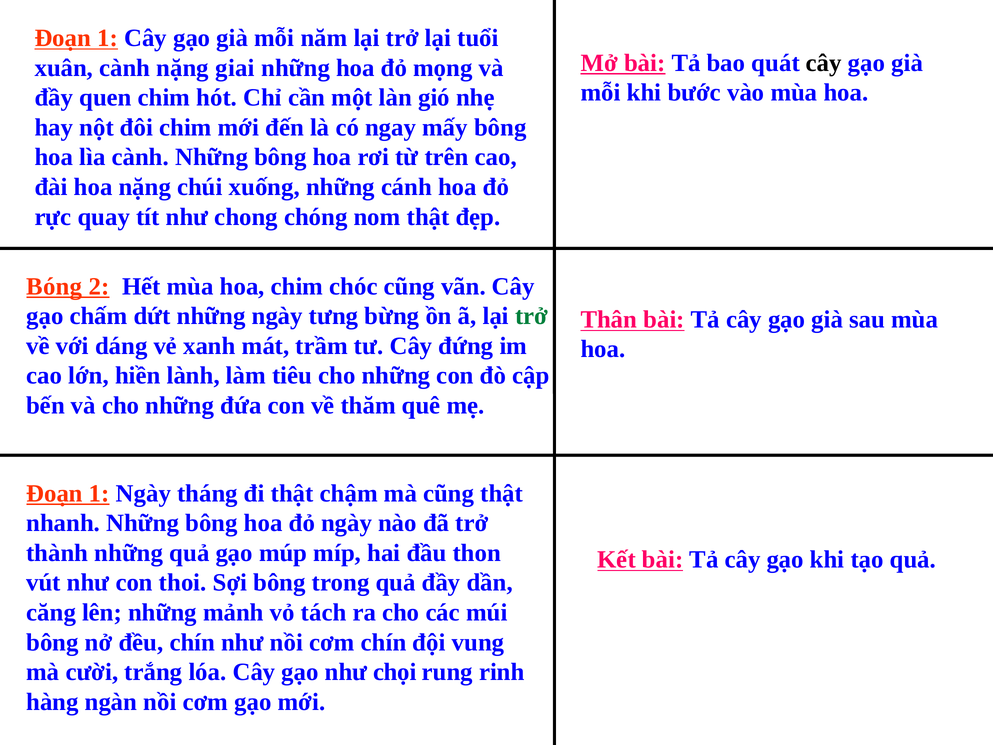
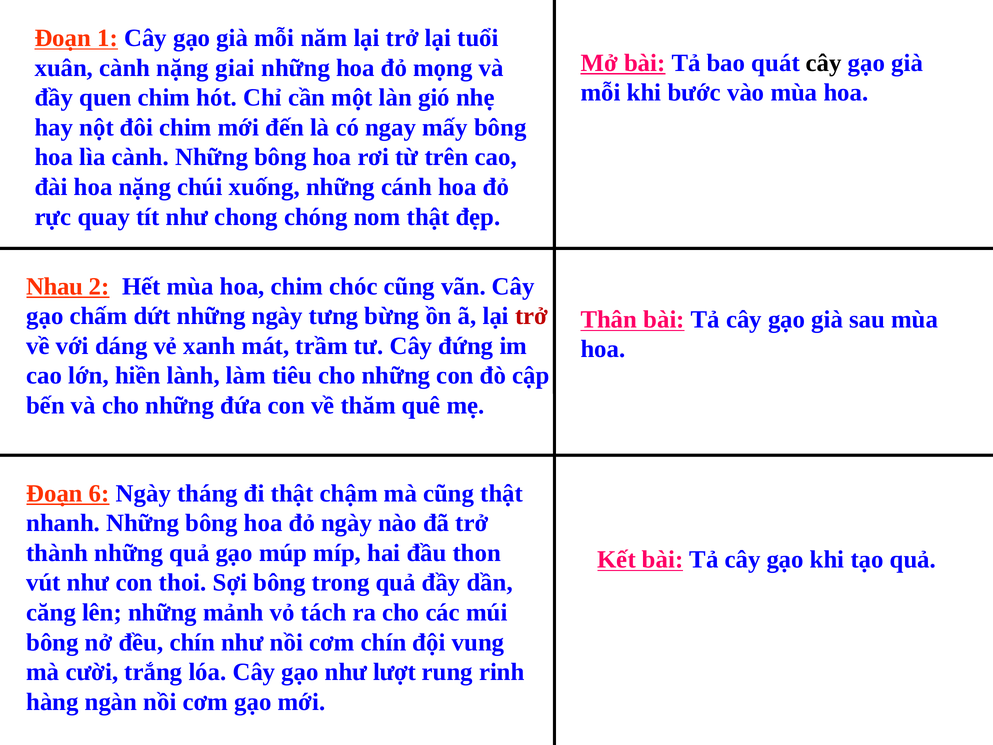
Bóng: Bóng -> Nhau (55, 286)
trở colour: green -> red (532, 316)
1: 1 -> 6 (99, 493)
chọi: chọi -> lượt (395, 672)
